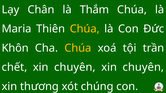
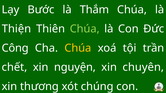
Chân: Chân -> Bước (41, 10)
Maria: Maria -> Thiện (16, 29)
Chúa colour: yellow -> light green (85, 29)
Khôn: Khôn -> Công (15, 48)
chuyên: chuyên -> nguyện (75, 67)
